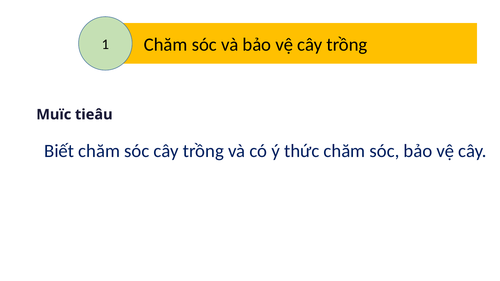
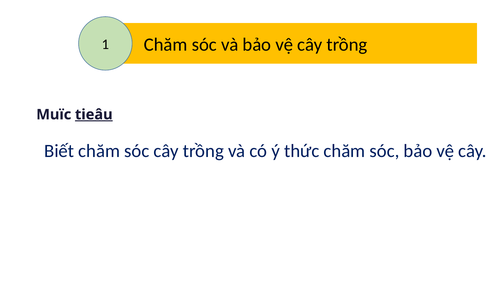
tieâu underline: none -> present (94, 115)
